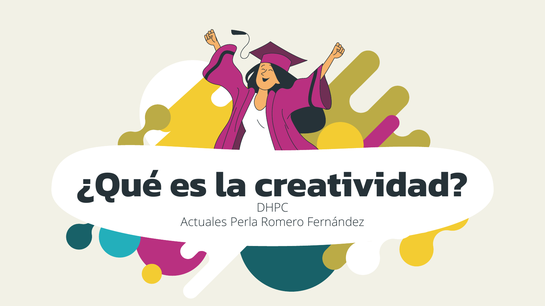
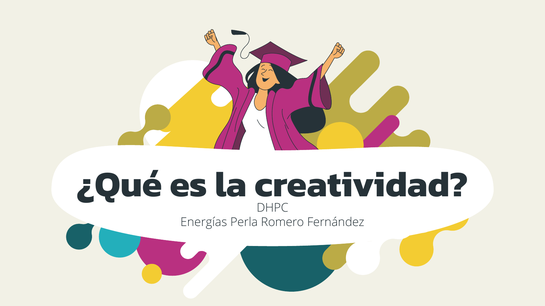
Actuales: Actuales -> Energías (204, 223)
